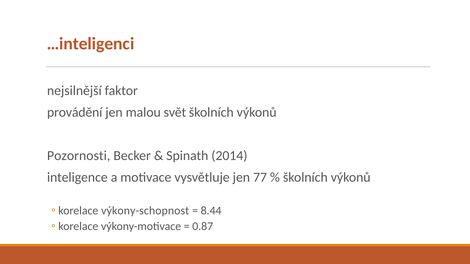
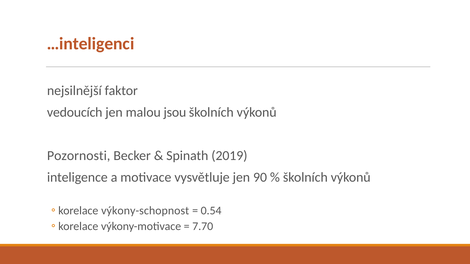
provádění: provádění -> vedoucích (75, 112)
svět: svět -> jsou (175, 112)
2014: 2014 -> 2019 (229, 156)
77: 77 -> 90 (260, 177)
8.44: 8.44 -> 0.54 (211, 211)
0.87: 0.87 -> 7.70 (203, 227)
